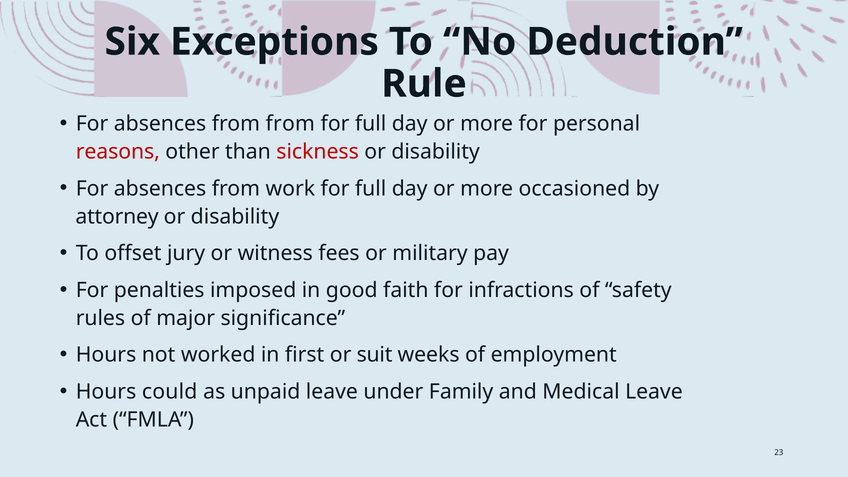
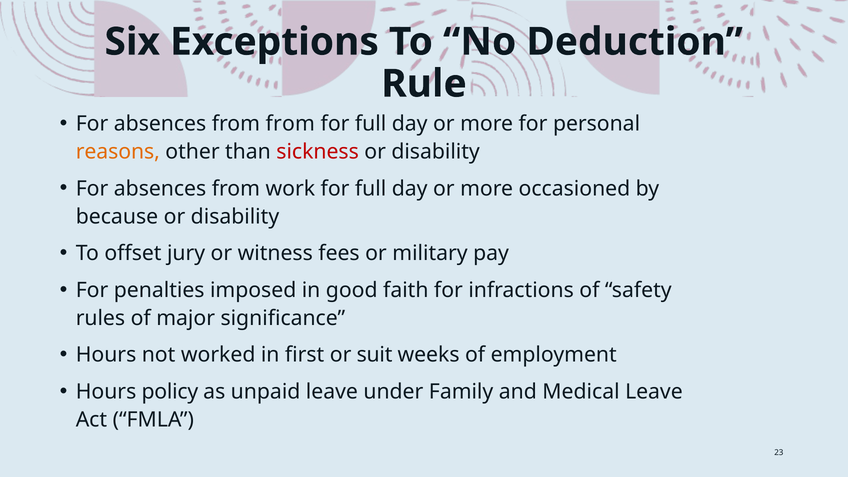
reasons colour: red -> orange (118, 152)
attorney: attorney -> because (117, 217)
could: could -> policy (170, 392)
